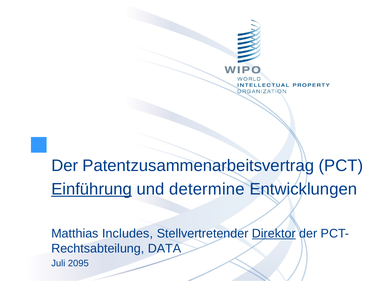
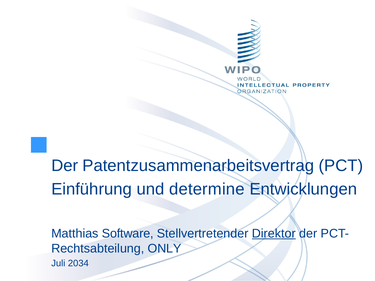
Einführung underline: present -> none (92, 189)
Includes: Includes -> Software (128, 234)
DATA: DATA -> ONLY (165, 249)
2095: 2095 -> 2034 (78, 263)
